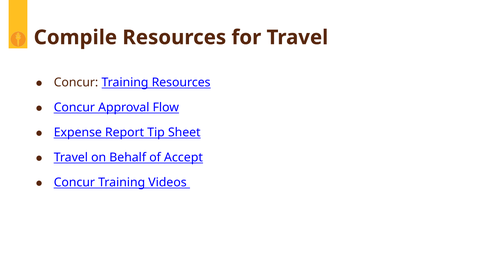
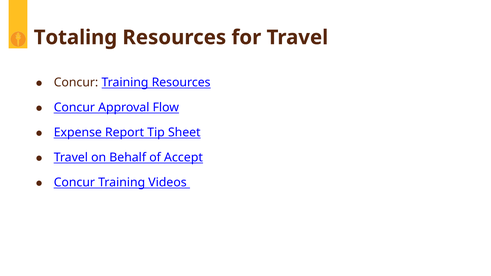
Compile: Compile -> Totaling (75, 37)
